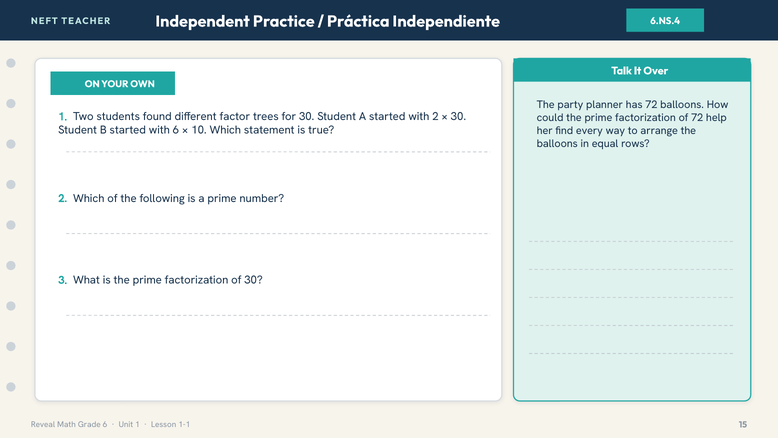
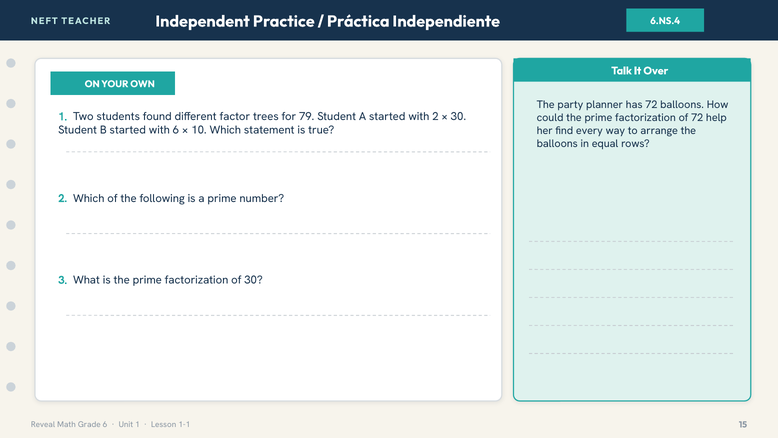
for 30: 30 -> 79 (307, 116)
